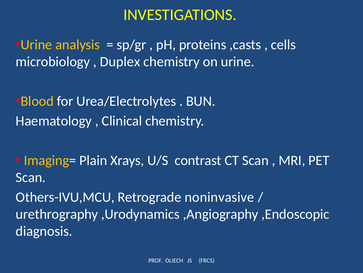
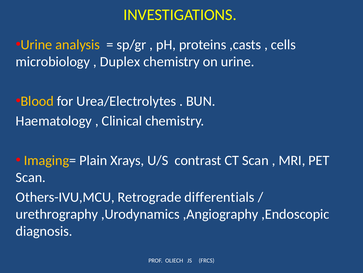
noninvasive: noninvasive -> differentials (219, 197)
